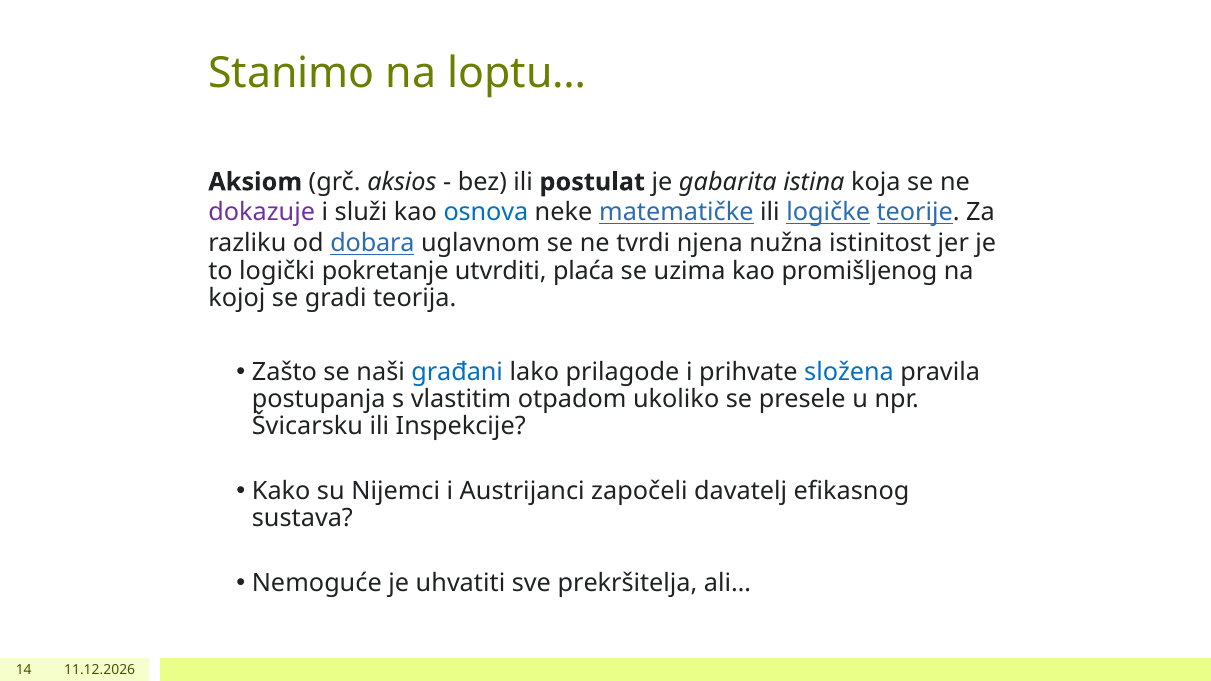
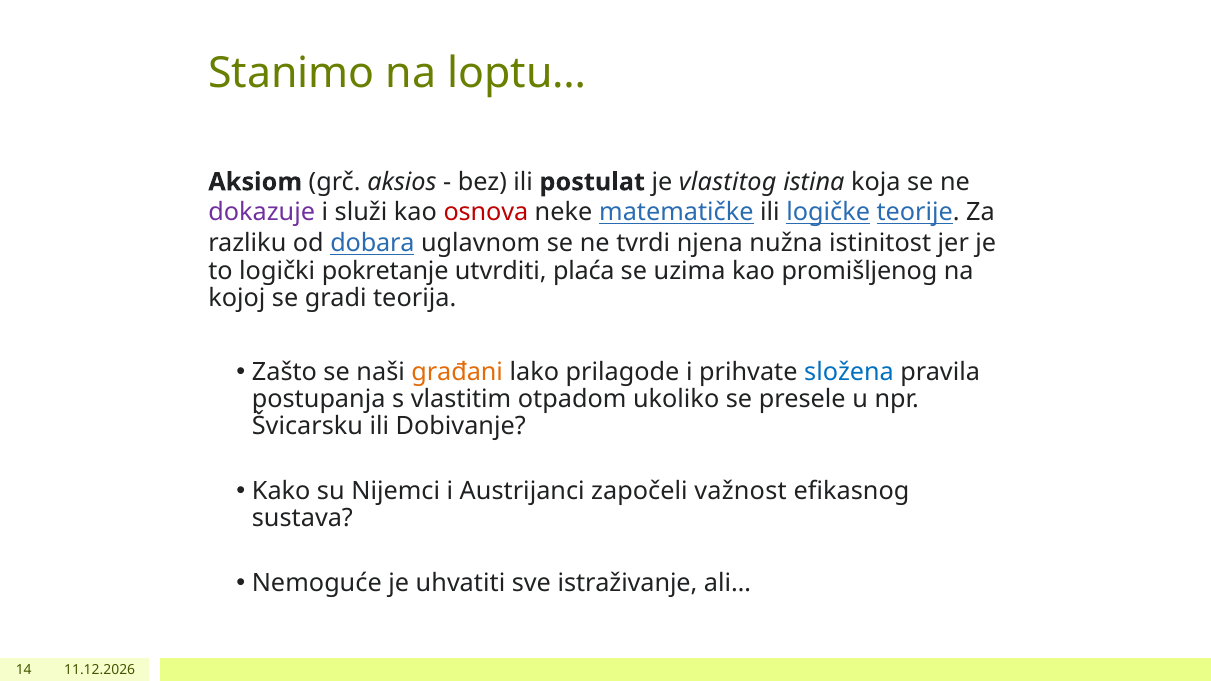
gabarita: gabarita -> vlastitog (728, 182)
osnova colour: blue -> red (486, 212)
građani colour: blue -> orange (457, 372)
Inspekcije: Inspekcije -> Dobivanje (461, 427)
davatelj: davatelj -> važnost (740, 491)
prekršitelja: prekršitelja -> istraživanje (627, 583)
